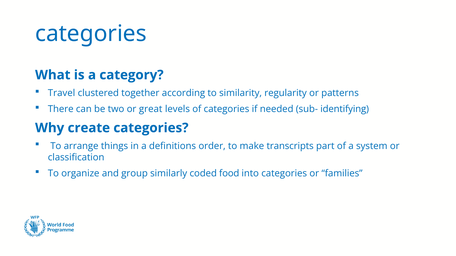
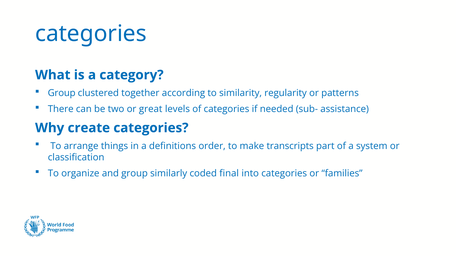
Travel: Travel -> Group (62, 93)
identifying: identifying -> assistance (345, 109)
food: food -> final (229, 174)
